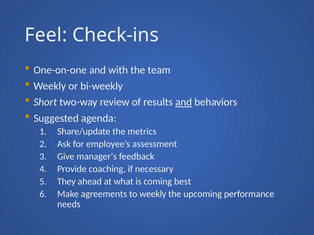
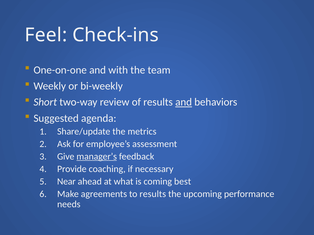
manager’s underline: none -> present (97, 157)
They: They -> Near (66, 182)
to weekly: weekly -> results (153, 194)
